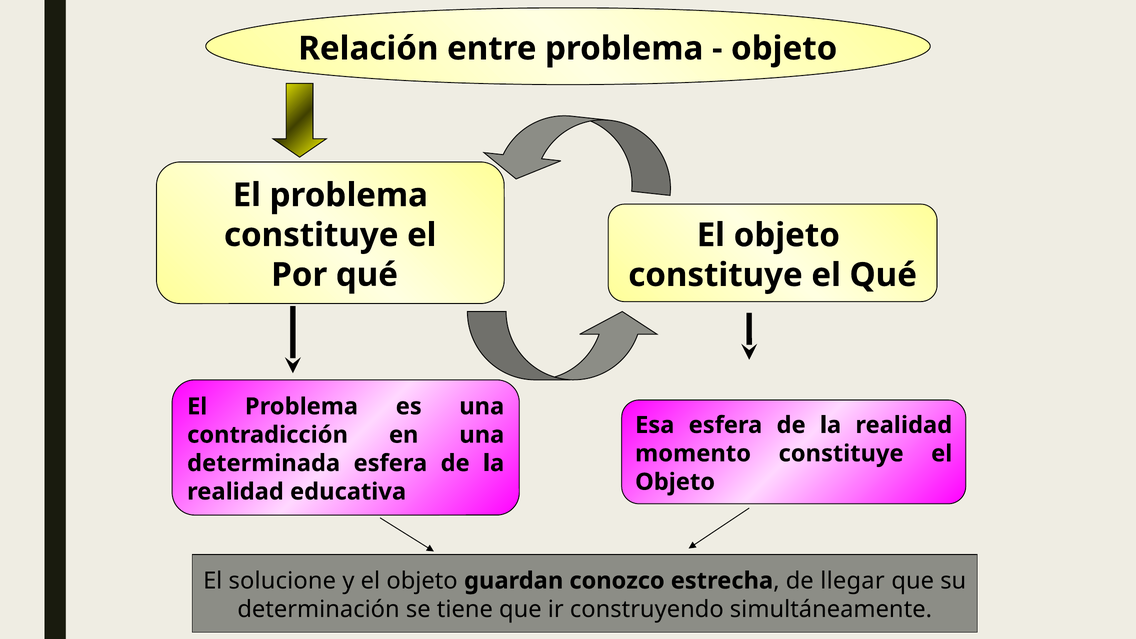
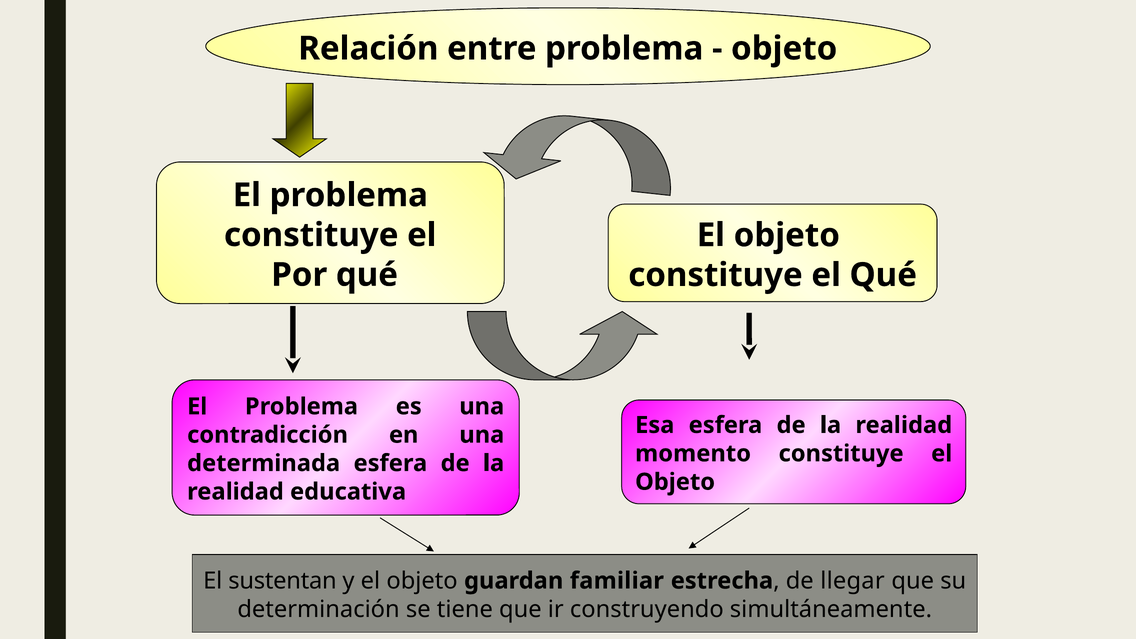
solucione: solucione -> sustentan (283, 581)
conozco: conozco -> familiar (617, 581)
